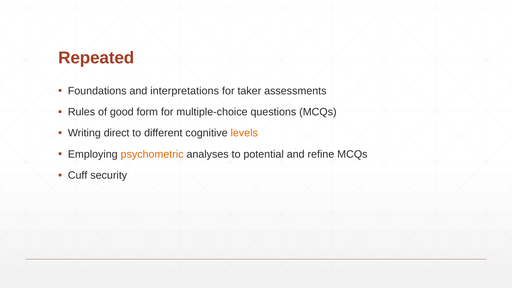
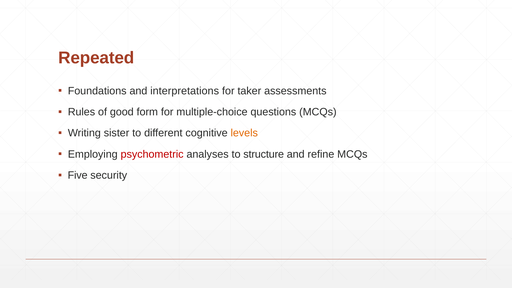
direct: direct -> sister (117, 133)
psychometric colour: orange -> red (152, 154)
potential: potential -> structure (264, 154)
Cuff: Cuff -> Five (78, 175)
